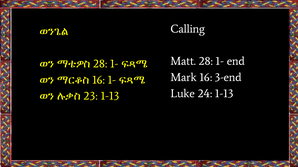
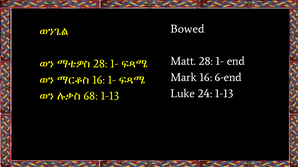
Calling: Calling -> Bowed (188, 29)
3-end: 3-end -> 6-end (228, 78)
23: 23 -> 68 (91, 96)
